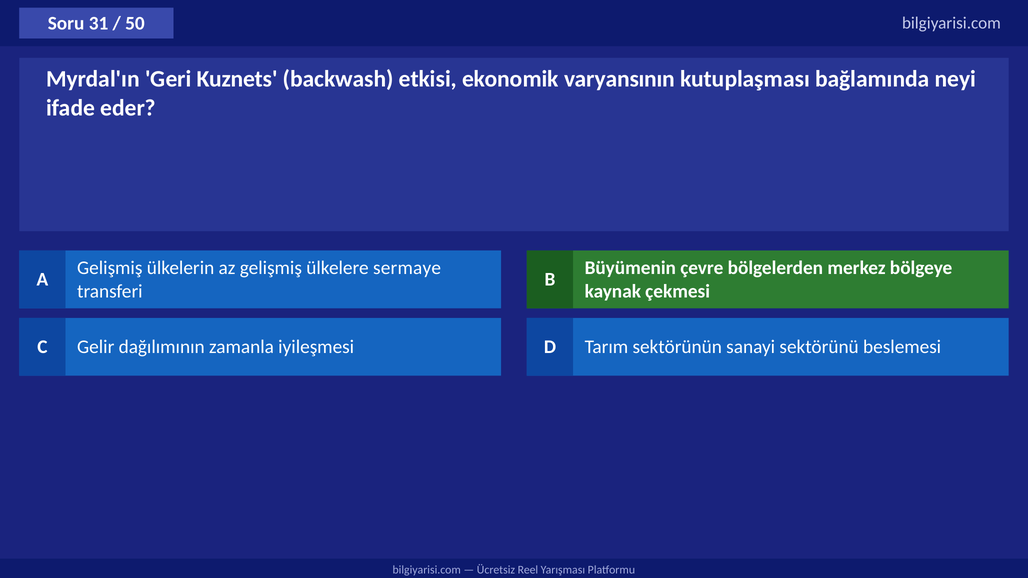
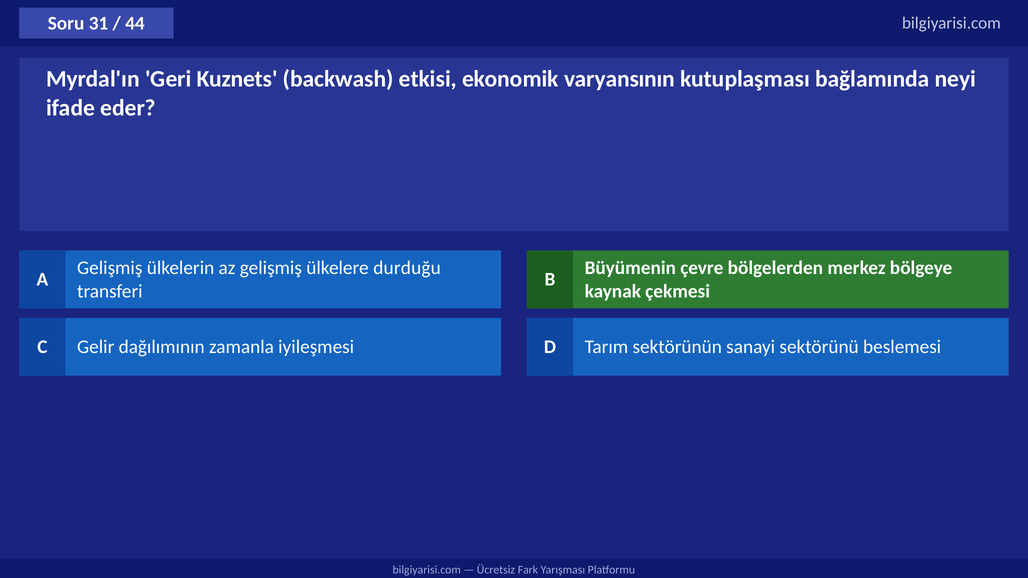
50: 50 -> 44 (135, 24)
sermaye: sermaye -> durduğu (407, 268)
Reel: Reel -> Fark (528, 570)
